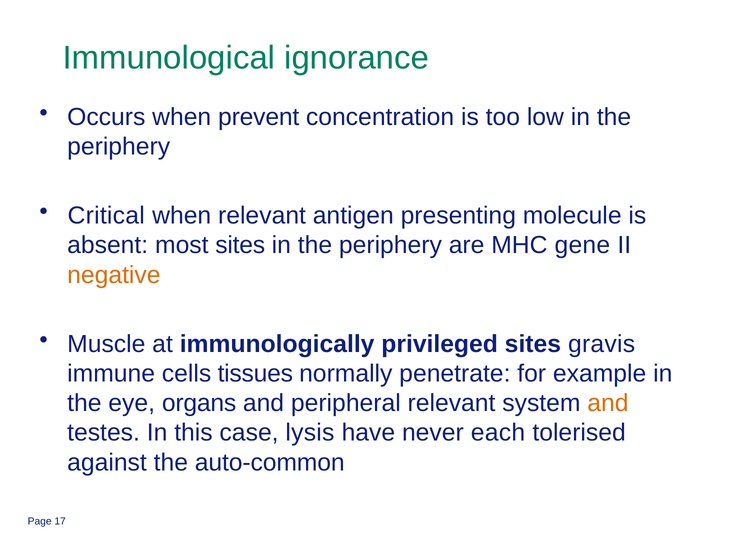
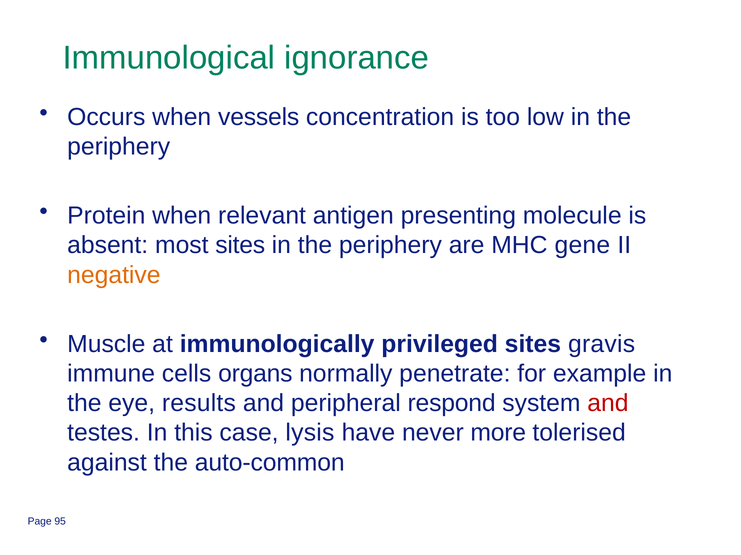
prevent: prevent -> vessels (259, 117)
Critical: Critical -> Protein (106, 216)
tissues: tissues -> organs (255, 374)
organs: organs -> results (199, 404)
peripheral relevant: relevant -> respond (452, 404)
and colour: orange -> red (608, 404)
each: each -> more (498, 433)
17: 17 -> 95 (60, 522)
